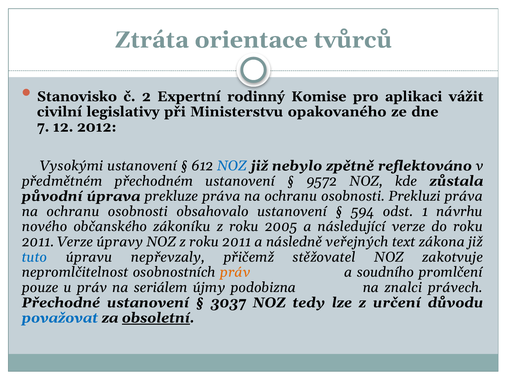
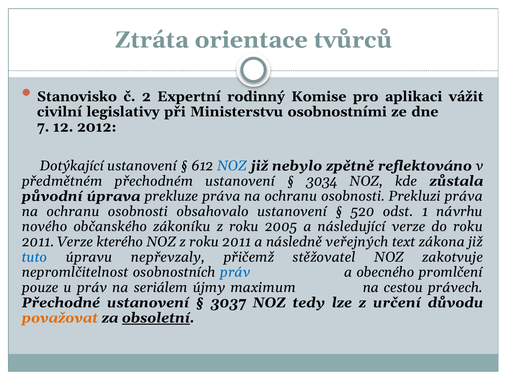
opakovaného: opakovaného -> osobnostními (337, 112)
Vysokými: Vysokými -> Dotýkající (72, 166)
9572: 9572 -> 3034 (322, 181)
594: 594 -> 520 (363, 212)
úpravy: úpravy -> kterého (120, 242)
práv colour: orange -> blue (235, 272)
soudního: soudního -> obecného (385, 272)
podobizna: podobizna -> maximum (263, 288)
znalci: znalci -> cestou (403, 288)
považovat colour: blue -> orange (60, 318)
